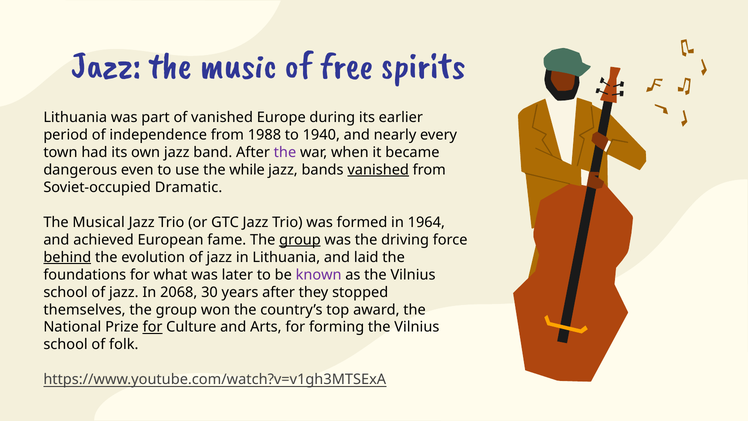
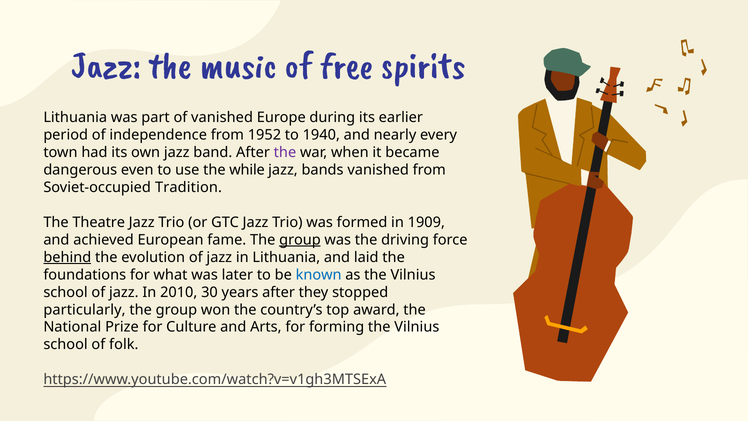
1988: 1988 -> 1952 (264, 135)
vanished underline: present -> none (378, 170)
Dramatic: Dramatic -> Tradition (189, 187)
Musical: Musical -> Theatre (99, 222)
1964: 1964 -> 1909 (426, 222)
known colour: purple -> blue (319, 275)
2068: 2068 -> 2010 (179, 292)
themselves: themselves -> particularly (84, 310)
for underline: present -> none (153, 327)
